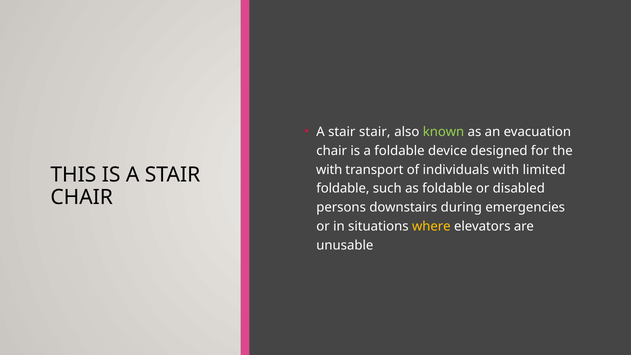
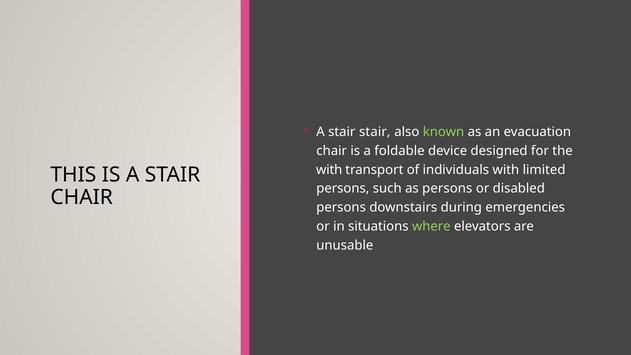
foldable: foldable -> persons (343, 189)
as foldable: foldable -> persons (447, 189)
where colour: yellow -> light green (431, 226)
